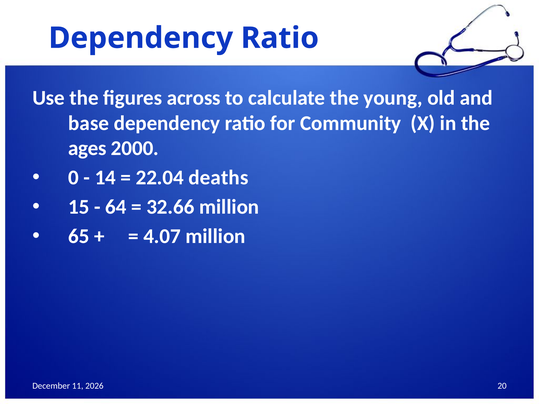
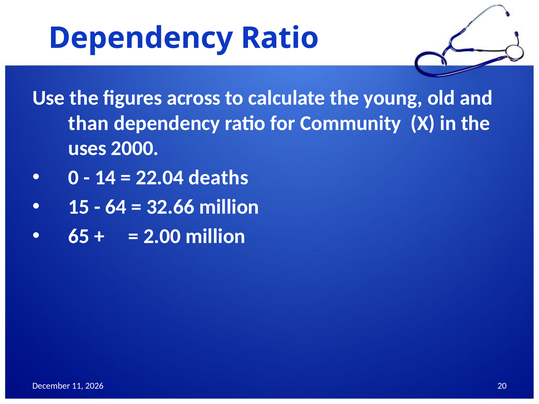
base: base -> than (89, 123)
ages: ages -> uses (87, 148)
4.07: 4.07 -> 2.00 (162, 237)
